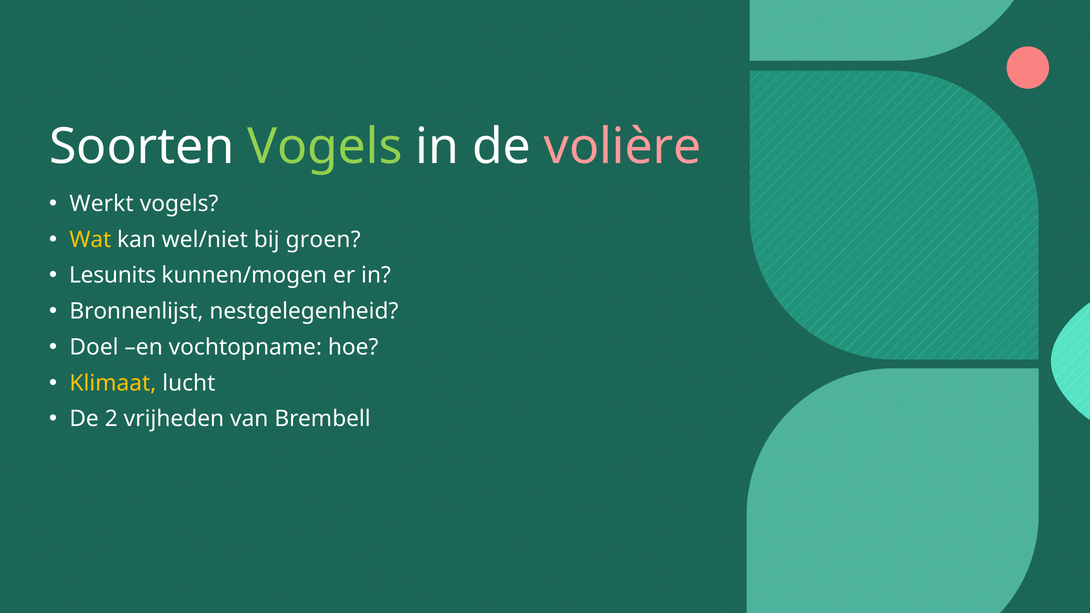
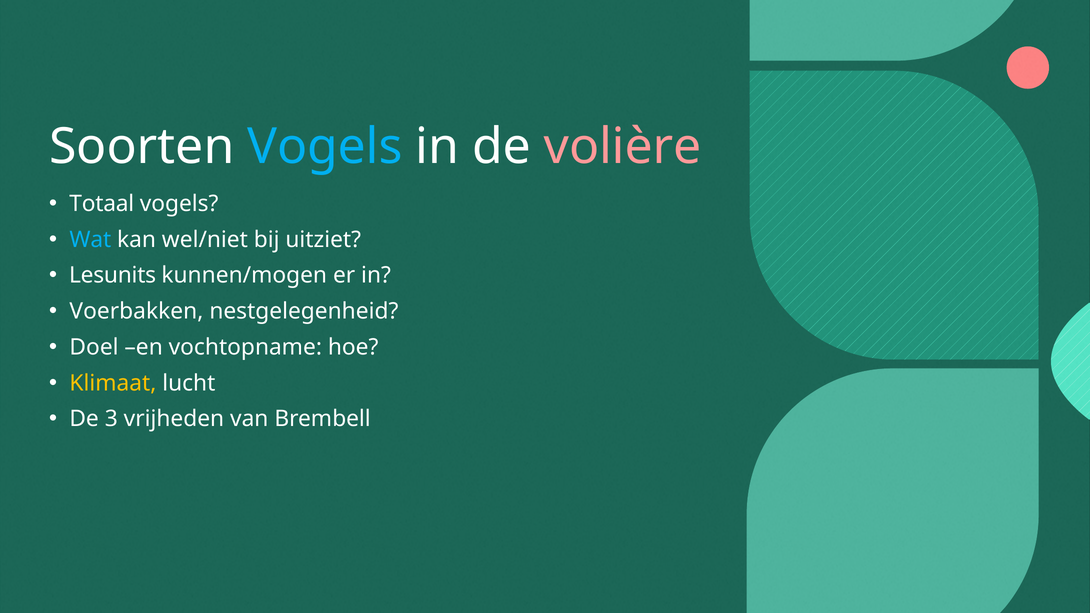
Vogels colour: light green -> light blue (325, 147)
Werkt: Werkt -> Totaal (102, 204)
Wat colour: yellow -> light blue (90, 240)
groen: groen -> uitziet (323, 240)
Bronnenlijst: Bronnenlijst -> Voerbakken (136, 311)
2: 2 -> 3 (111, 419)
